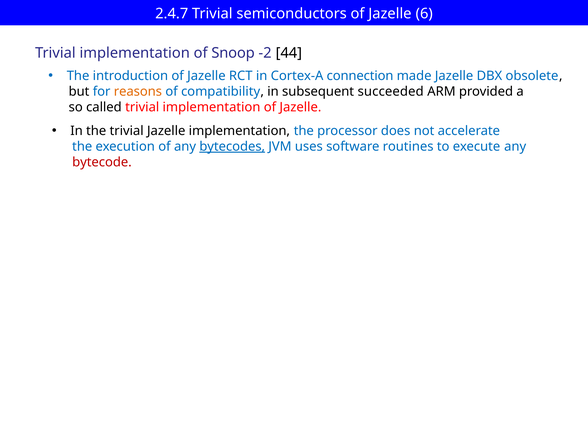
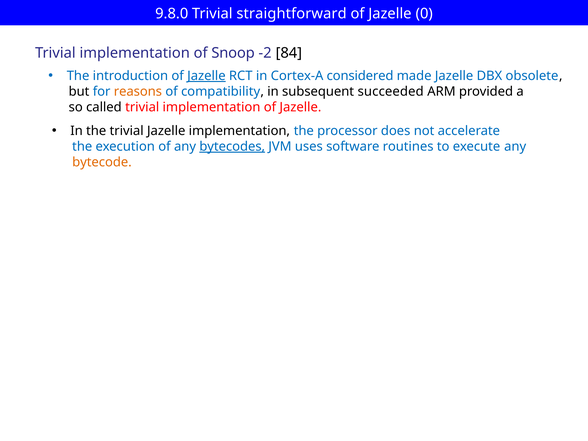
2.4.7: 2.4.7 -> 9.8.0 (172, 14)
semiconductors: semiconductors -> straightforward (292, 14)
6: 6 -> 0 (424, 14)
44: 44 -> 84 (289, 53)
Jazelle underline: none -> present (206, 76)
connection: connection -> considered (360, 76)
bytecode colour: red -> orange (102, 162)
